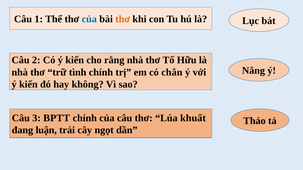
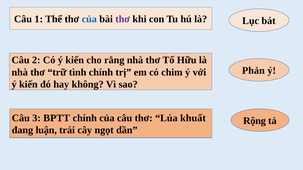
thơ colour: orange -> purple (123, 19)
Nắng: Nắng -> Phản (253, 71)
chân: chân -> chim (172, 72)
Thảo: Thảo -> Rộng (254, 121)
